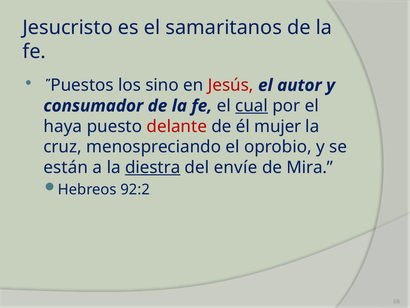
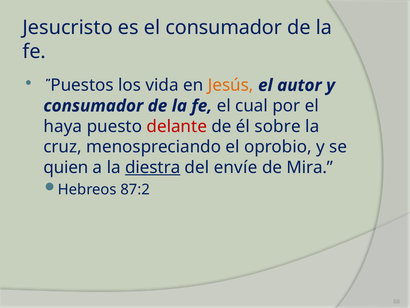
el samaritanos: samaritanos -> consumador (224, 28)
sino: sino -> vida (162, 85)
Jesús colour: red -> orange (231, 85)
cual underline: present -> none (252, 106)
mujer: mujer -> sobre (278, 126)
están: están -> quien (66, 167)
92:2: 92:2 -> 87:2 (135, 189)
